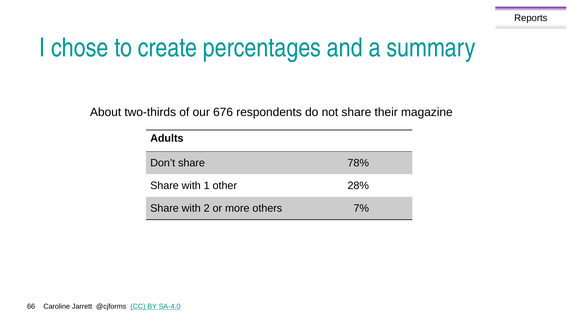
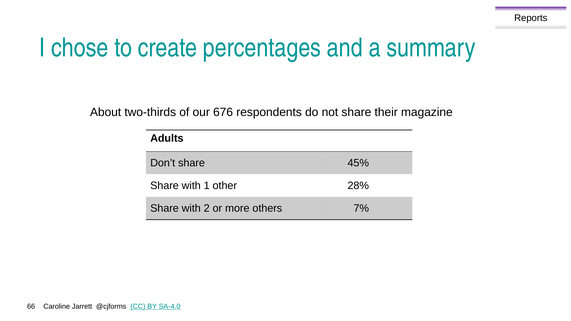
78%: 78% -> 45% (358, 163)
